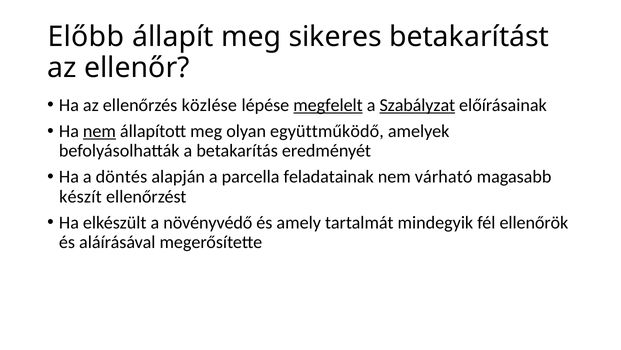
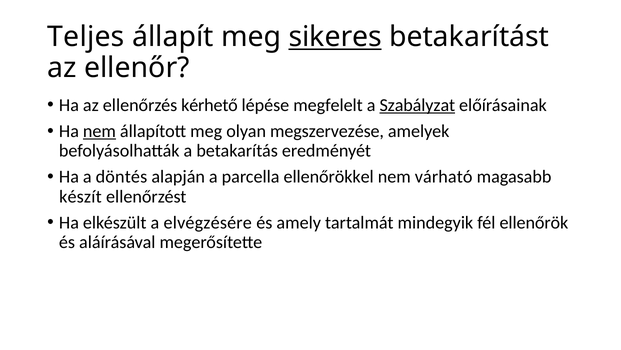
Előbb: Előbb -> Teljes (86, 37)
sikeres underline: none -> present (335, 37)
közlése: közlése -> kérhető (210, 105)
megfelelt underline: present -> none (328, 105)
együttműködő: együttműködő -> megszervezése (327, 131)
feladatainak: feladatainak -> ellenőrökkel (329, 177)
növényvédő: növényvédő -> elvégzésére (208, 222)
